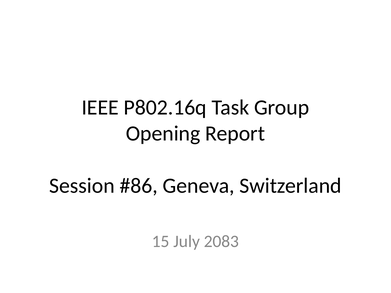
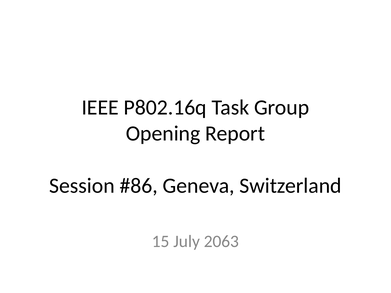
2083: 2083 -> 2063 (221, 242)
